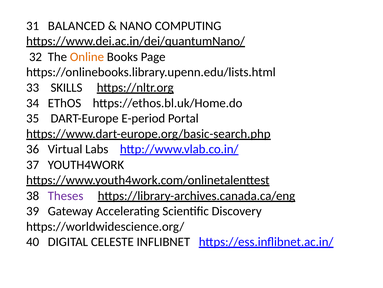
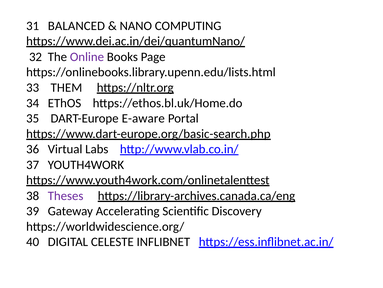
Online colour: orange -> purple (87, 57)
SKILLS: SKILLS -> THEM (66, 87)
E-period: E-period -> E-aware (143, 118)
